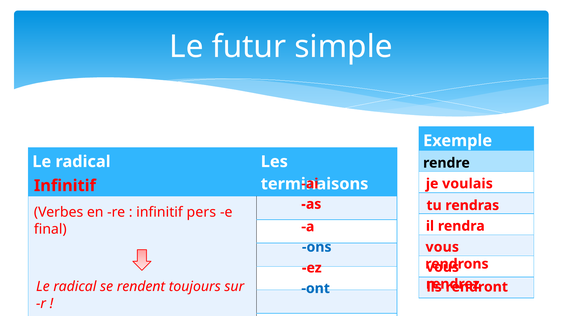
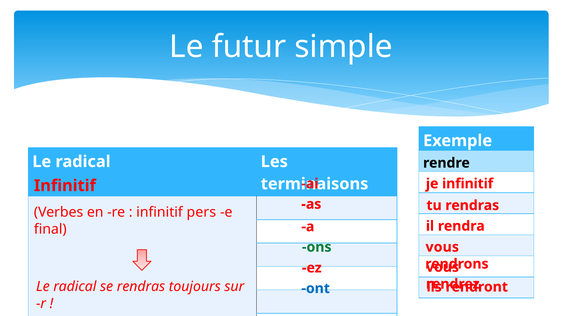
je voulais: voulais -> infinitif (468, 184)
ons colour: blue -> green (317, 247)
se rendent: rendent -> rendras (141, 287)
